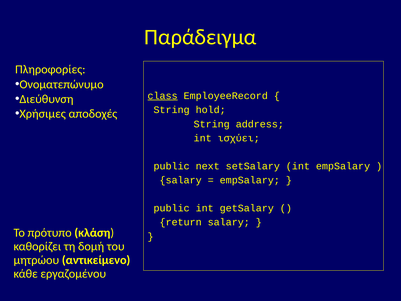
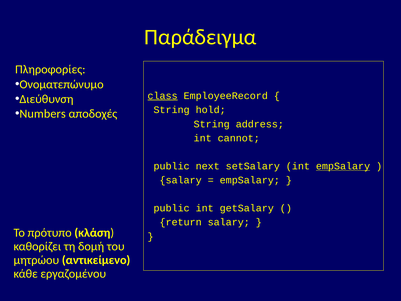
Χρήσιμες: Χρήσιμες -> Numbers (43, 114)
ισχύει: ισχύει -> cannot (239, 138)
empSalary underline: none -> present (343, 166)
